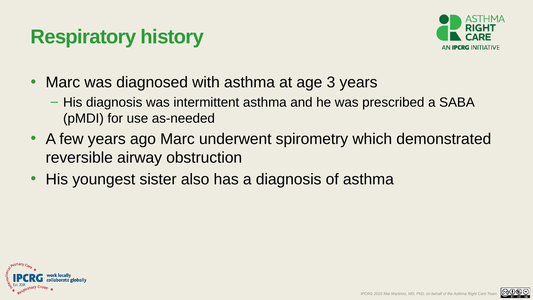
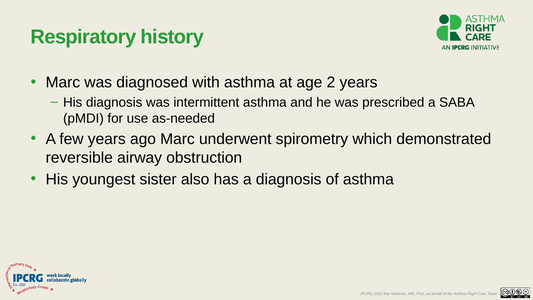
3: 3 -> 2 (331, 82)
